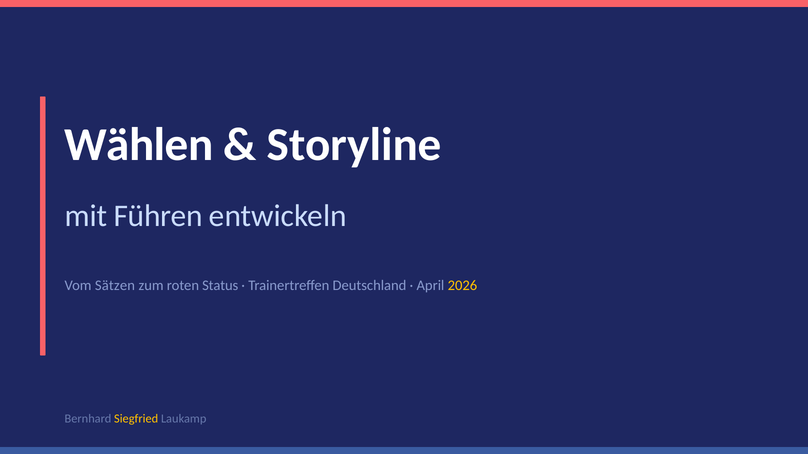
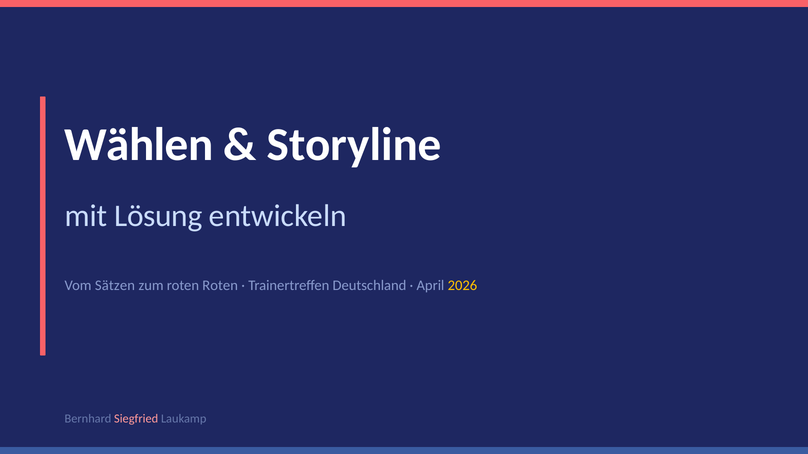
Führen: Führen -> Lösung (158, 216)
roten Status: Status -> Roten (220, 286)
Siegfried colour: yellow -> pink (136, 419)
